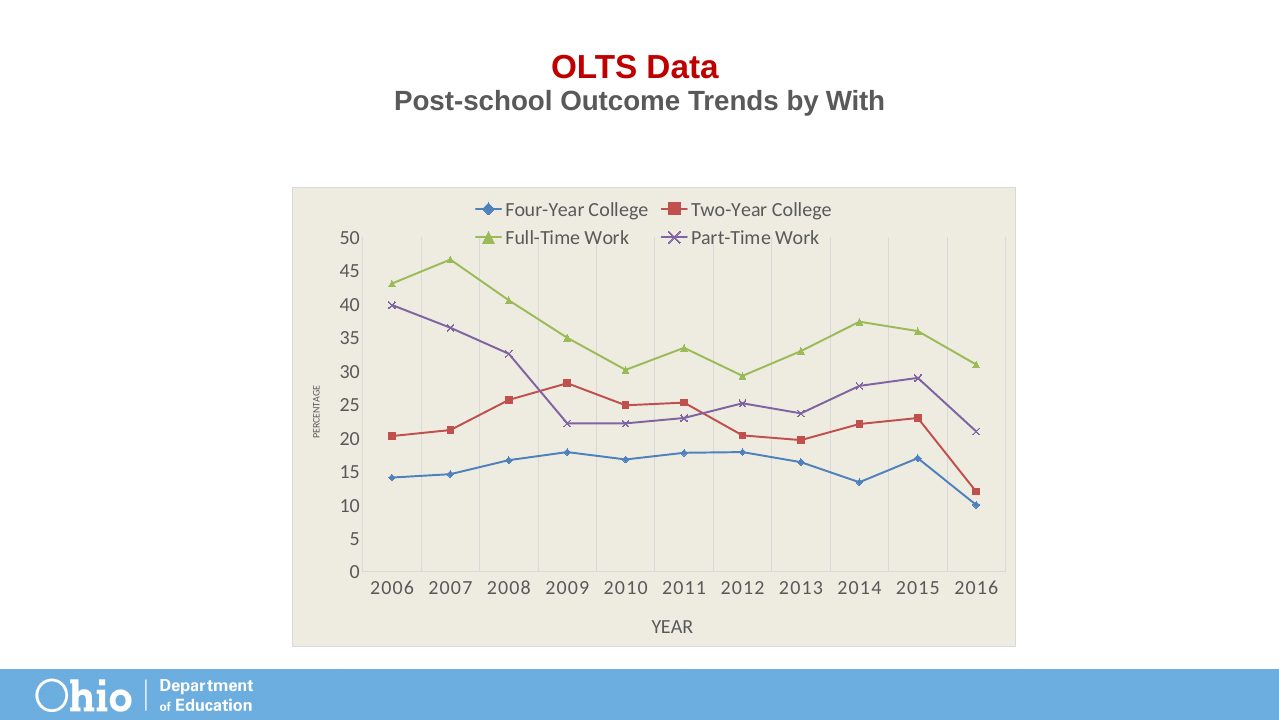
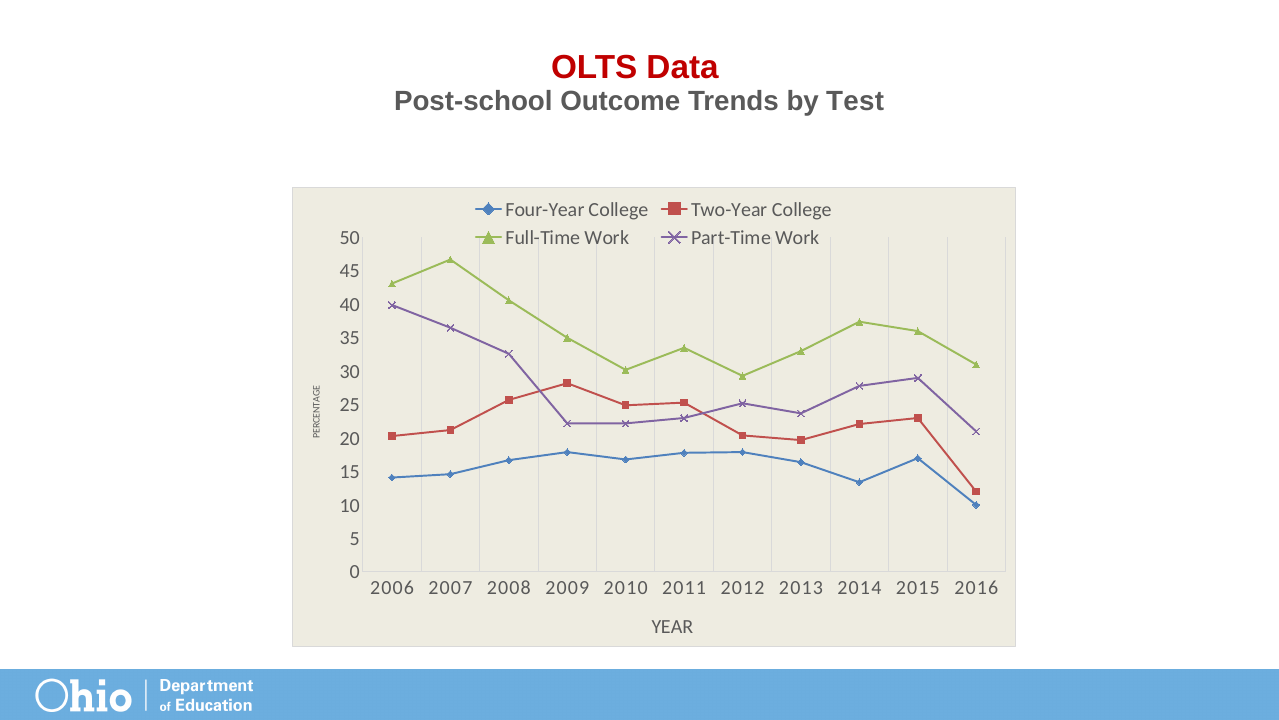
With: With -> Test (855, 101)
